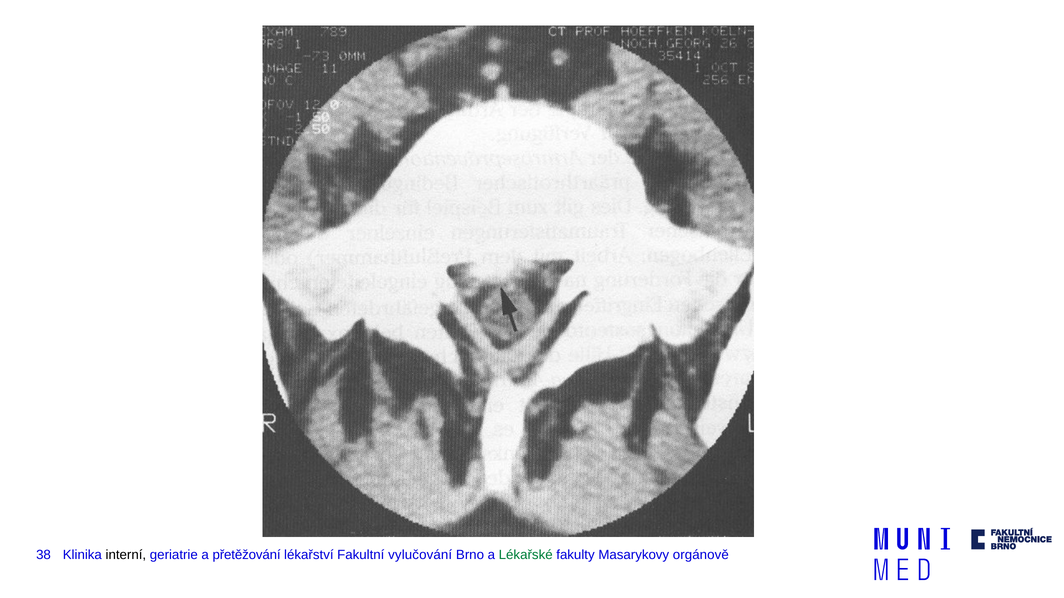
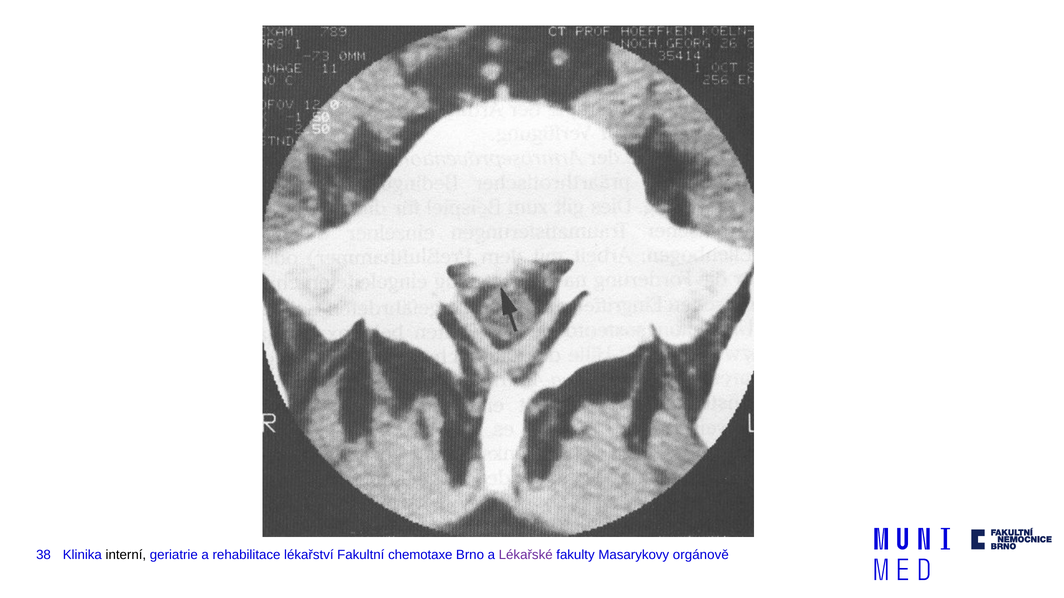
přetěžování: přetěžování -> rehabilitace (247, 555)
vylučování: vylučování -> chemotaxe (420, 555)
Lékařské colour: green -> purple (526, 555)
